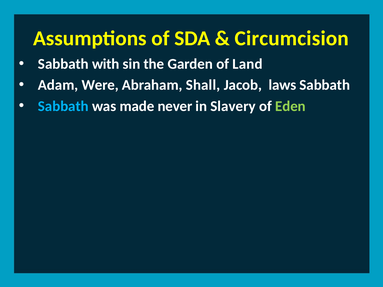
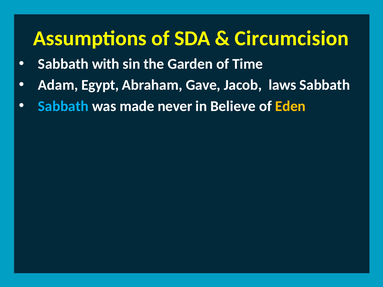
Land: Land -> Time (248, 64)
Were: Were -> Egypt (100, 85)
Shall: Shall -> Gave (203, 85)
Slavery: Slavery -> Believe (233, 106)
Eden colour: light green -> yellow (290, 106)
